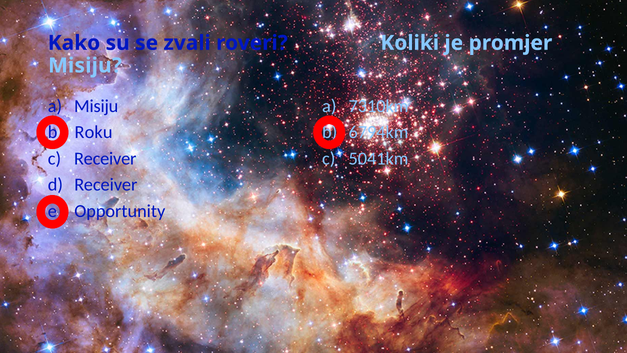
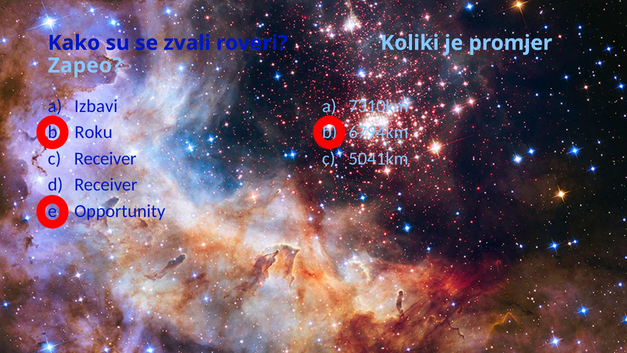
Misiju: Misiju -> Zapeo (85, 66)
Misiju: Misiju -> Izbavi (96, 106)
